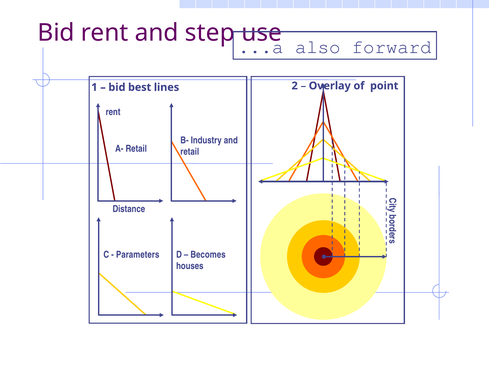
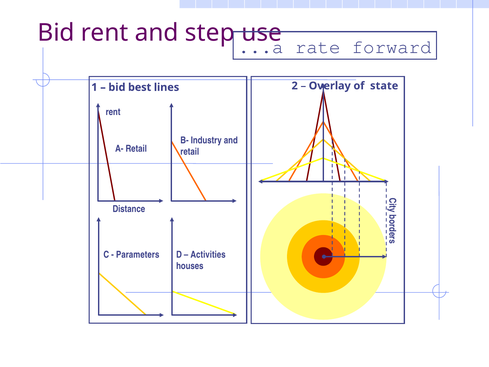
also: also -> rate (318, 47)
point: point -> state (384, 86)
Becomes: Becomes -> Activities (208, 254)
